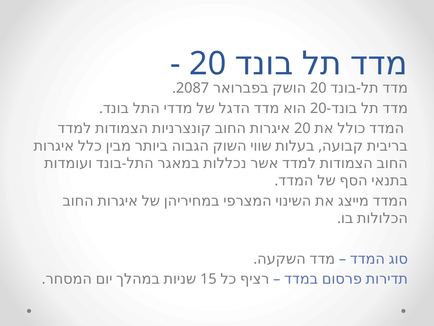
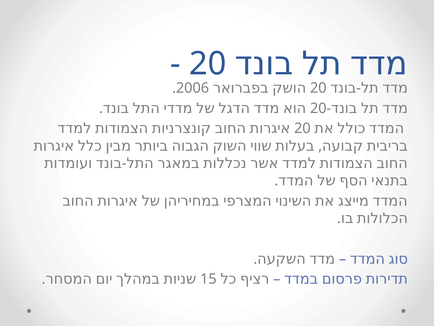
2087: 2087 -> 2006 (193, 88)
